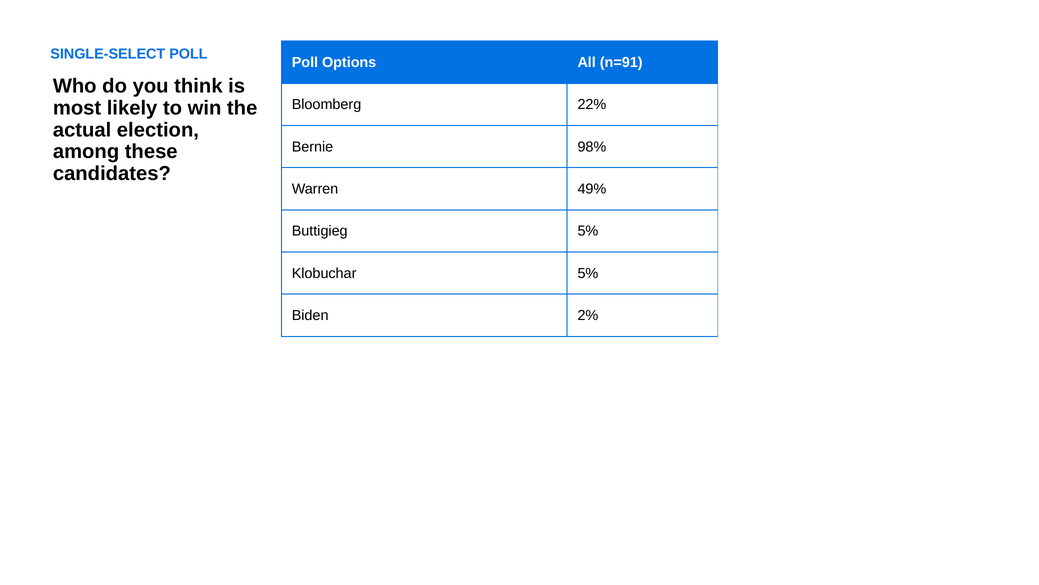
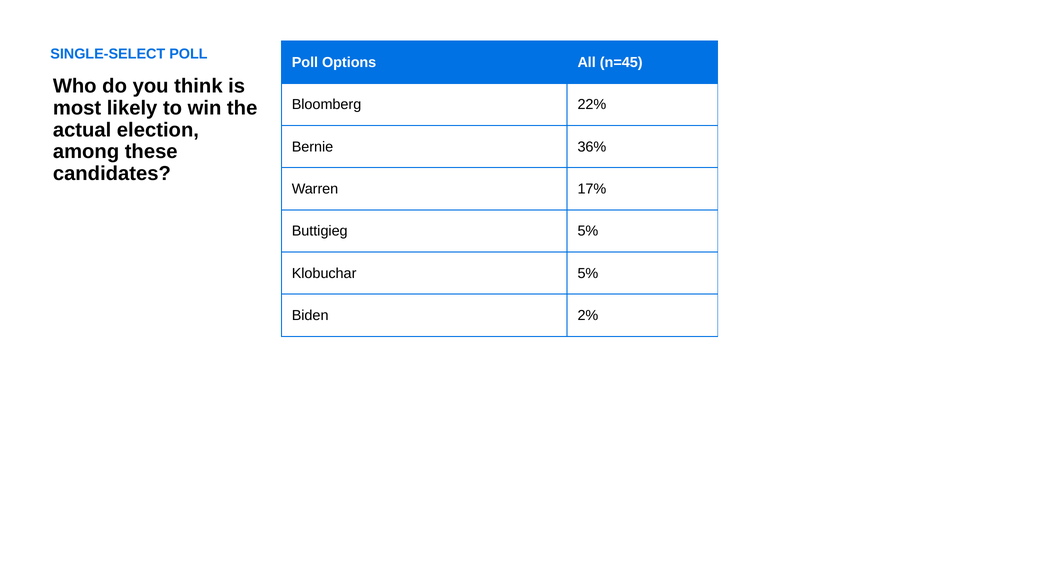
n=91: n=91 -> n=45 (621, 62)
98%: 98% -> 36% (592, 147)
49%: 49% -> 17% (592, 189)
